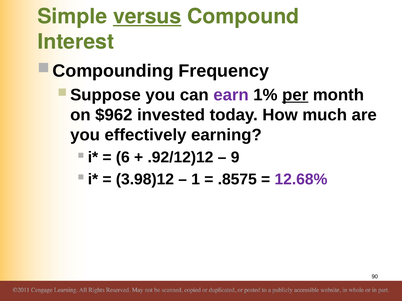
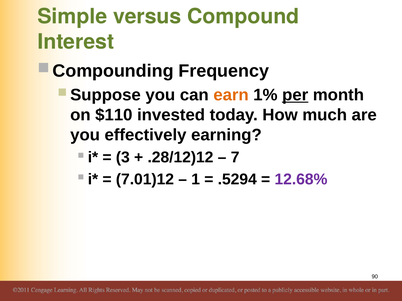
versus underline: present -> none (147, 17)
earn colour: purple -> orange (231, 95)
$962: $962 -> $110 (114, 115)
6: 6 -> 3 (123, 158)
.92/12)12: .92/12)12 -> .28/12)12 (180, 158)
9: 9 -> 7 (235, 158)
3.98)12: 3.98)12 -> 7.01)12 (145, 180)
.8575: .8575 -> .5294 (237, 180)
